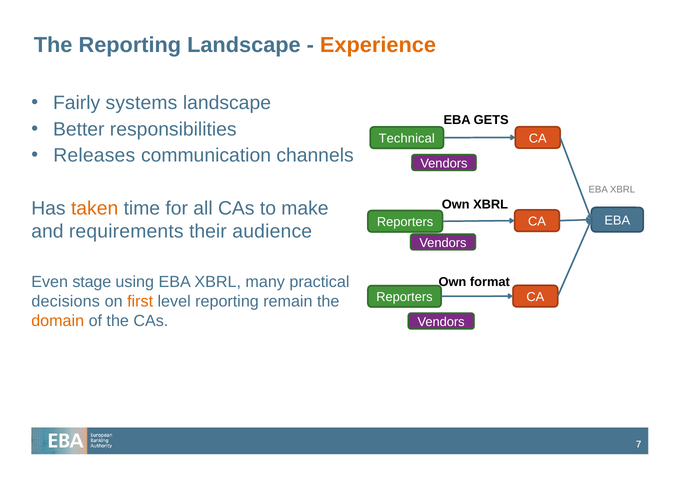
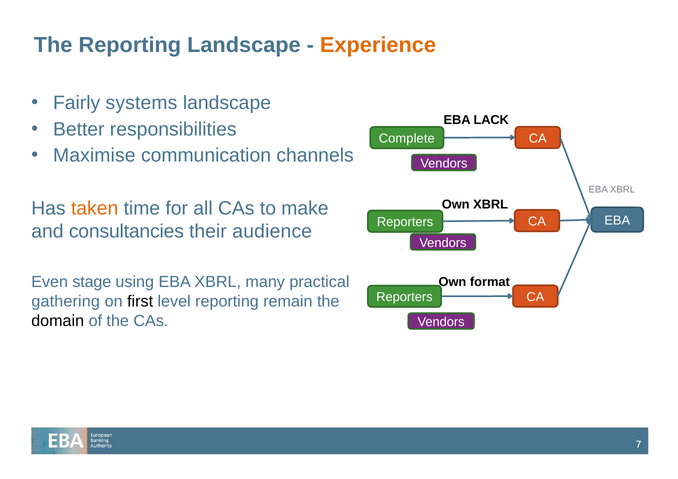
GETS: GETS -> LACK (491, 120)
Technical: Technical -> Complete (407, 139)
Releases: Releases -> Maximise (94, 156)
requirements: requirements -> consultancies (126, 232)
decisions: decisions -> gathering (66, 302)
first colour: orange -> black (140, 302)
domain colour: orange -> black (58, 321)
